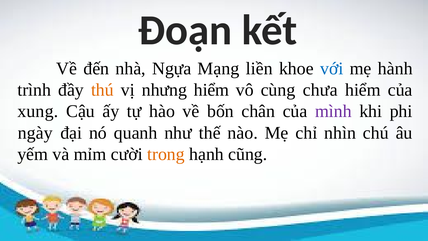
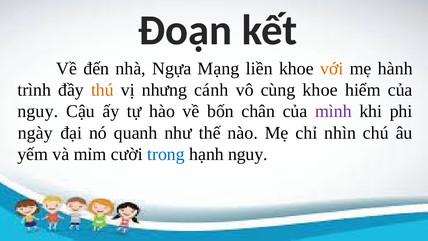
với colour: blue -> orange (332, 68)
nhưng hiểm: hiểm -> cánh (211, 90)
cùng chưa: chưa -> khoe (320, 90)
xung: xung -> nguy (38, 111)
trong colour: orange -> blue (166, 154)
hạnh cũng: cũng -> nguy (248, 154)
